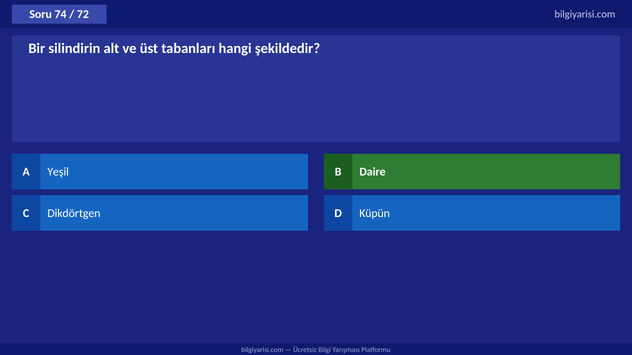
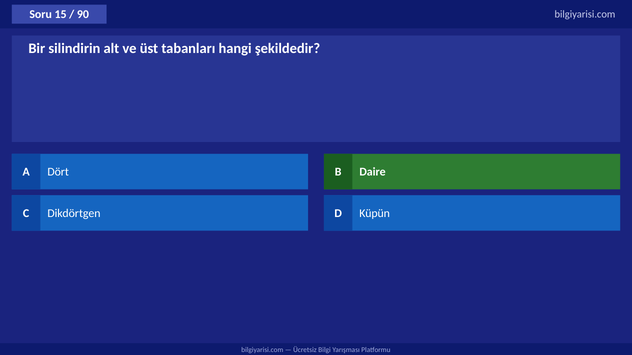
74: 74 -> 15 (61, 14)
72: 72 -> 90 (83, 14)
Yeşil: Yeşil -> Dört (58, 172)
